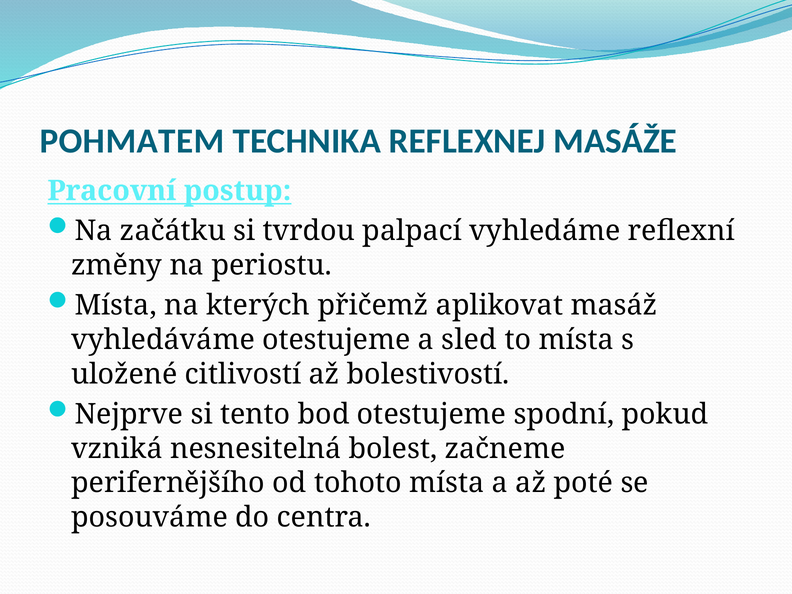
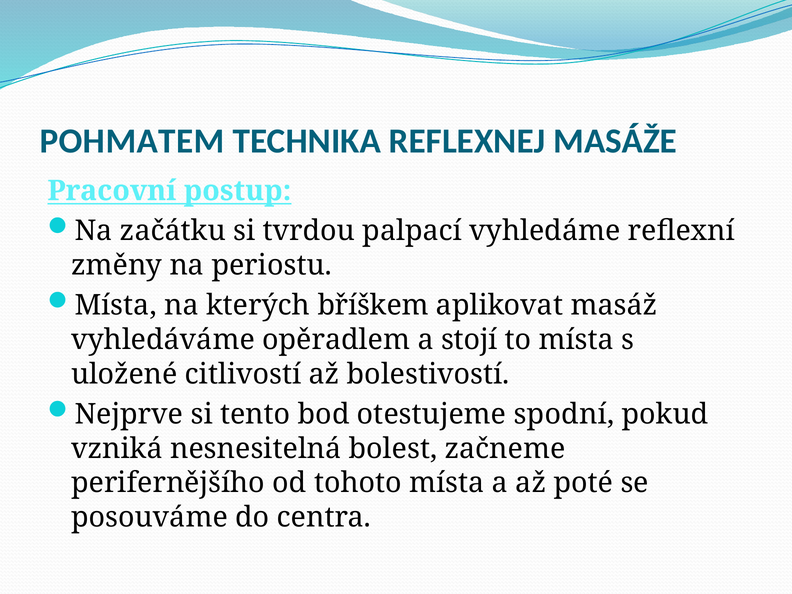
přičemž: přičemž -> bříškem (373, 305)
vyhledáváme otestujeme: otestujeme -> opěradlem (336, 340)
sled: sled -> stojí (469, 340)
